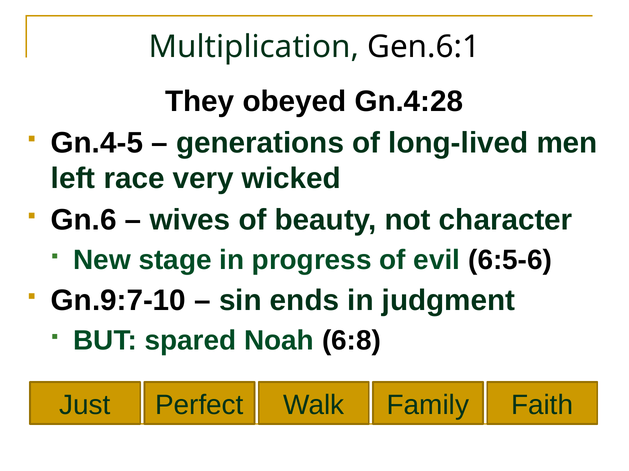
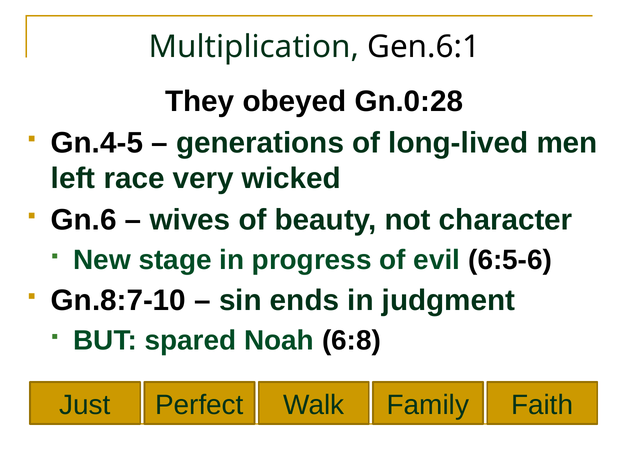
Gn.4:28: Gn.4:28 -> Gn.0:28 (409, 102)
Gn.9:7-10: Gn.9:7-10 -> Gn.8:7-10 (118, 301)
